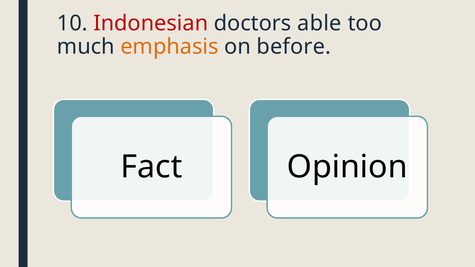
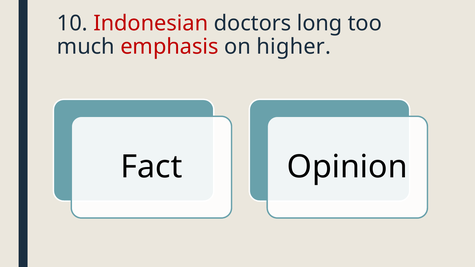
able: able -> long (320, 23)
emphasis colour: orange -> red (169, 47)
before: before -> higher (294, 47)
